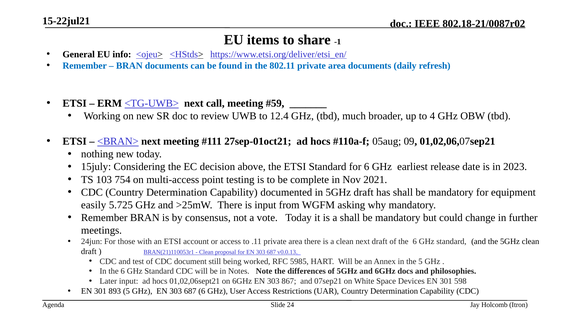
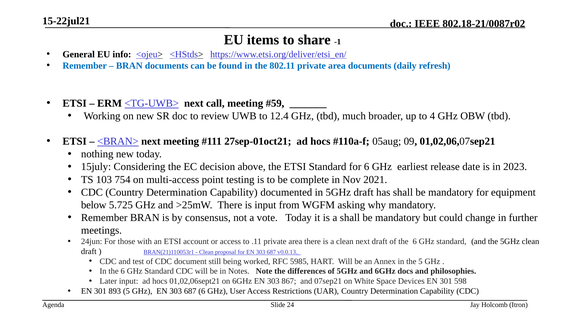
easily: easily -> below (94, 205)
